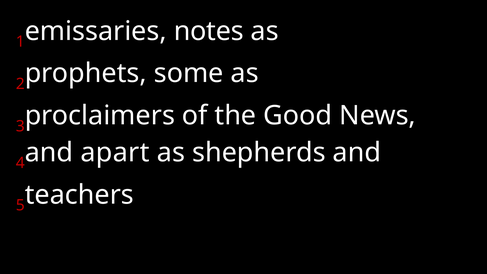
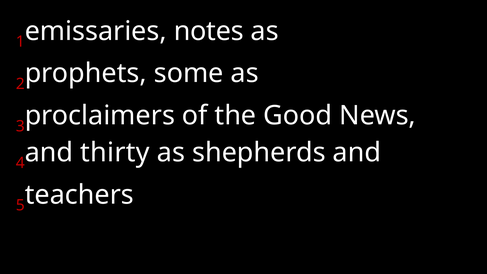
apart: apart -> thirty (115, 153)
